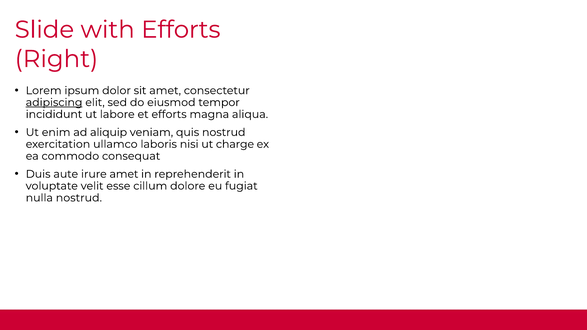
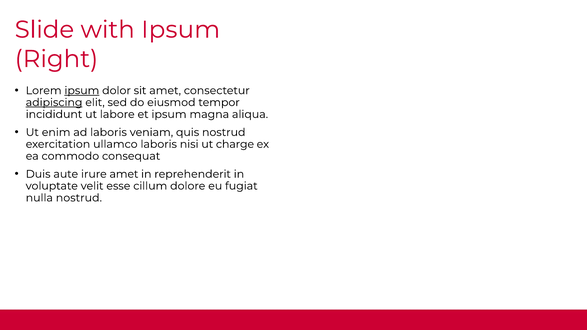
with Efforts: Efforts -> Ipsum (181, 30)
ipsum underline: none -> present (82, 91)
et efforts: efforts -> ipsum (169, 114)
ad aliquip: aliquip -> laboris (109, 132)
